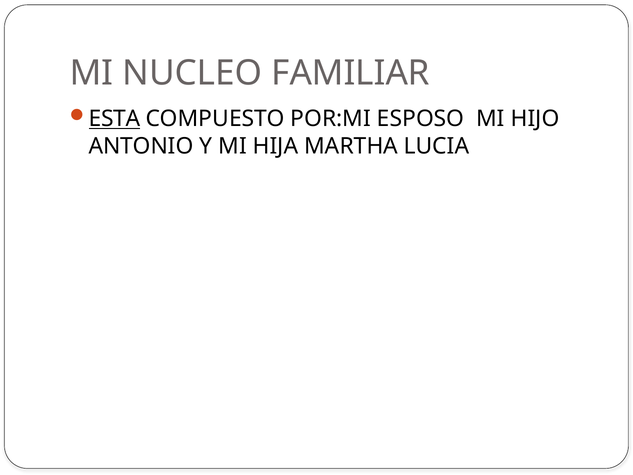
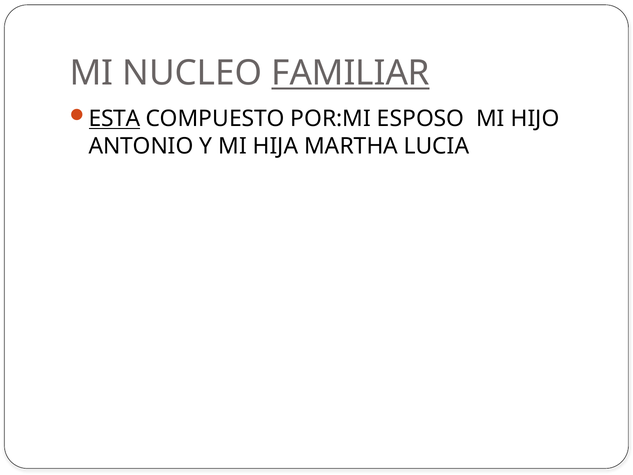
FAMILIAR underline: none -> present (351, 73)
